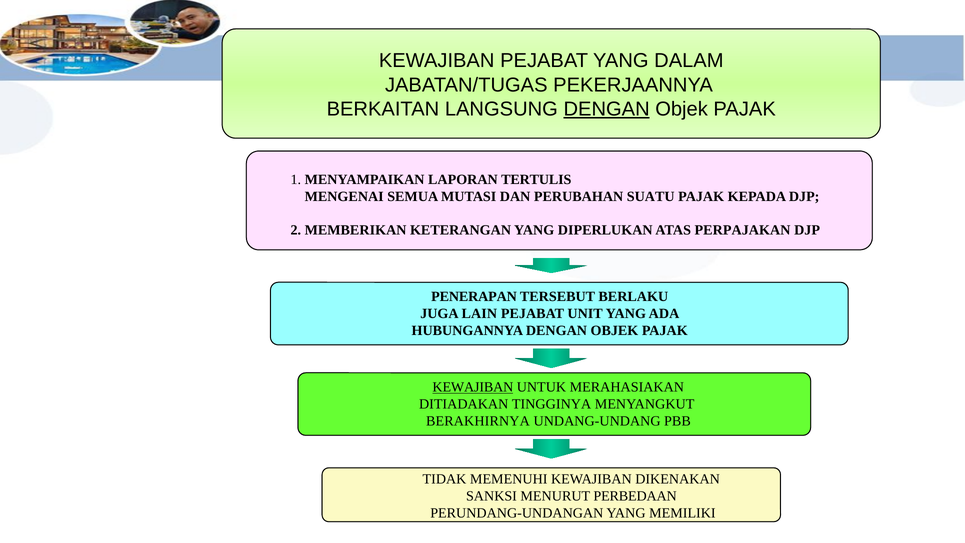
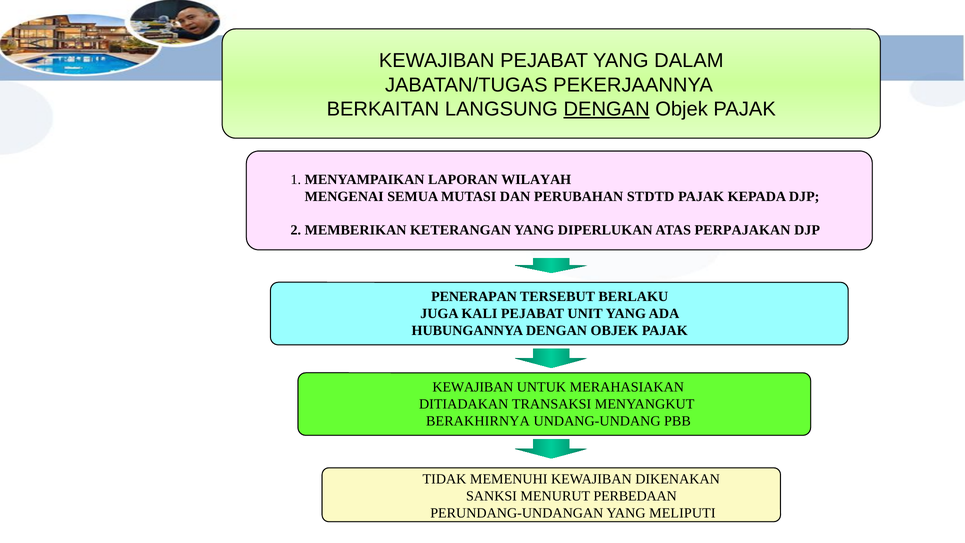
TERTULIS: TERTULIS -> WILAYAH (536, 180)
SUATU: SUATU -> STDTD (651, 196)
LAIN: LAIN -> KALI (479, 314)
KEWAJIBAN underline: present -> none (473, 387)
TINGGINYA: TINGGINYA -> TRANSAKSI (552, 404)
MEMILIKI: MEMILIKI -> MELIPUTI (682, 513)
